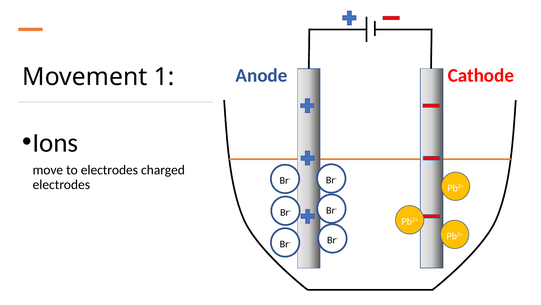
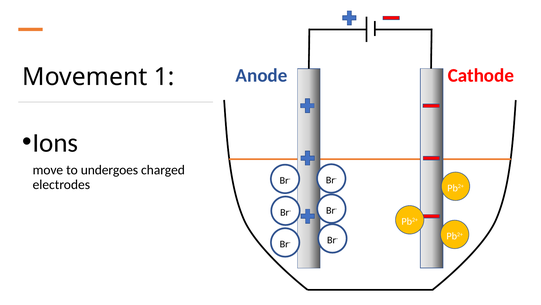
to electrodes: electrodes -> undergoes (109, 170)
